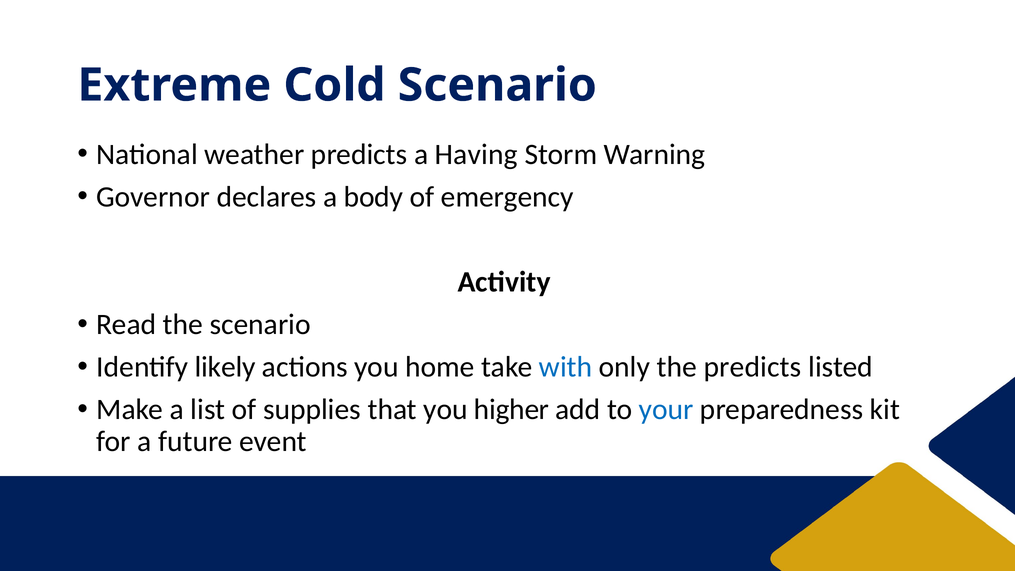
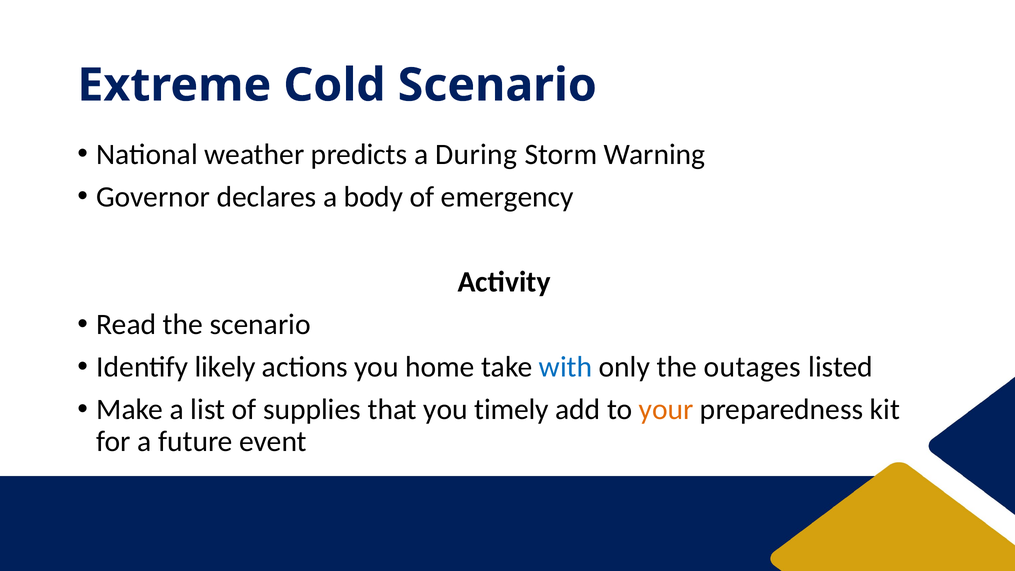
Having: Having -> During (476, 154)
the predicts: predicts -> outages (752, 367)
higher: higher -> timely (512, 410)
your colour: blue -> orange (666, 410)
